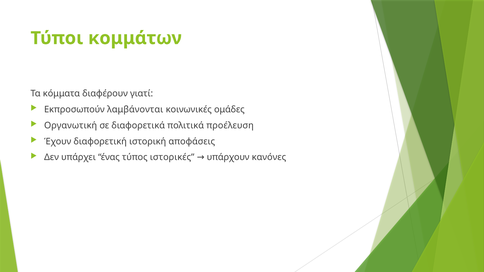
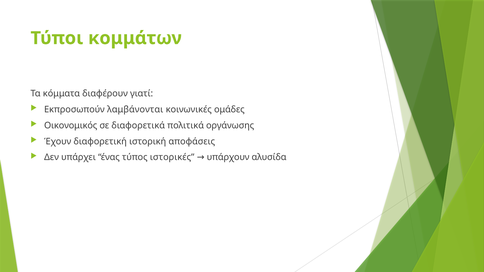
Οργανωτική: Οργανωτική -> Οικονομικός (71, 126)
προέλευση: προέλευση -> οργάνωσης (230, 126)
κανόνες: κανόνες -> αλυσίδα (269, 157)
